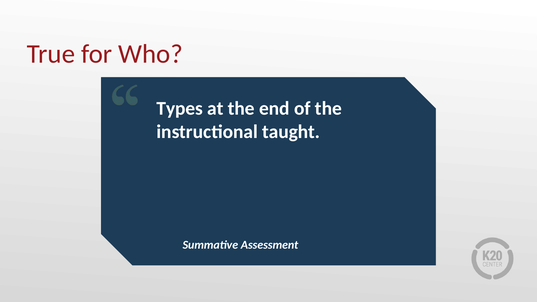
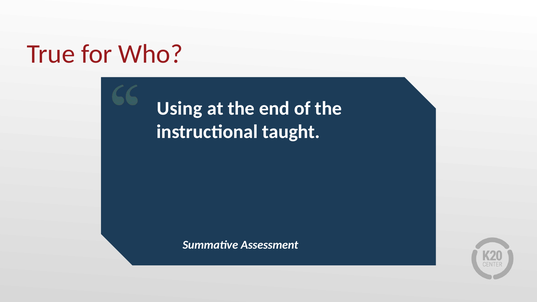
Types: Types -> Using (180, 109)
